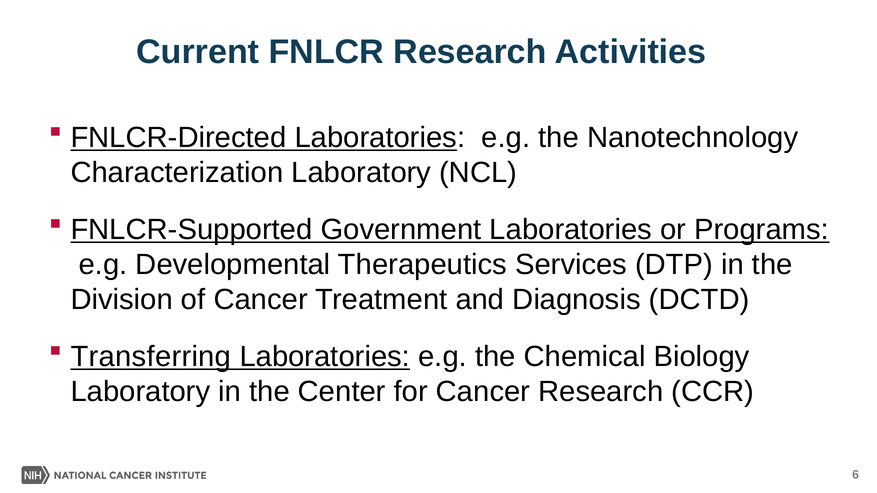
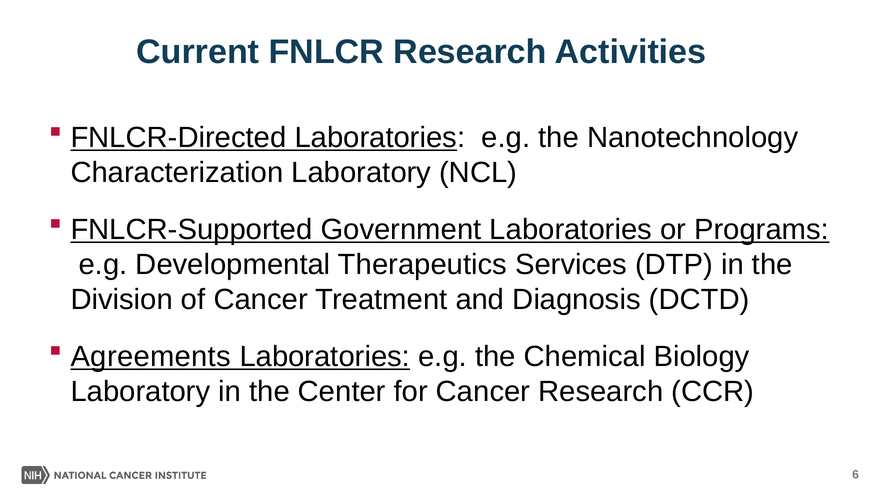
Transferring: Transferring -> Agreements (151, 357)
